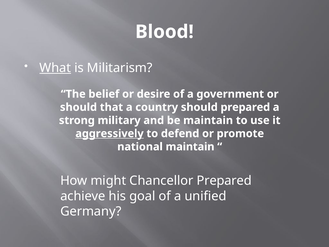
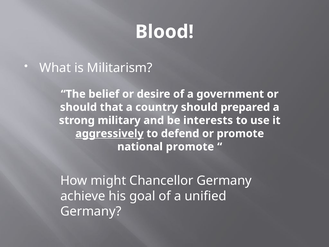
What underline: present -> none (55, 68)
be maintain: maintain -> interests (208, 120)
national maintain: maintain -> promote (190, 147)
Chancellor Prepared: Prepared -> Germany (224, 181)
